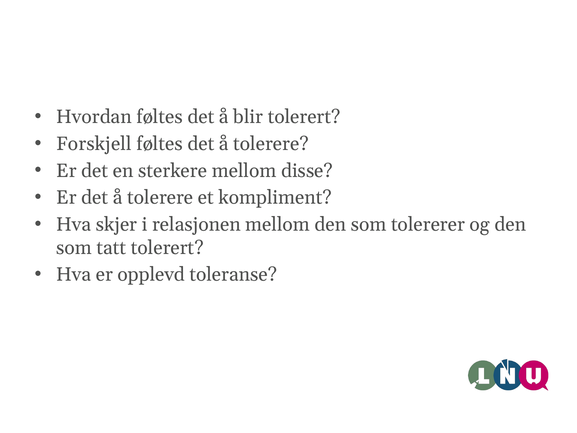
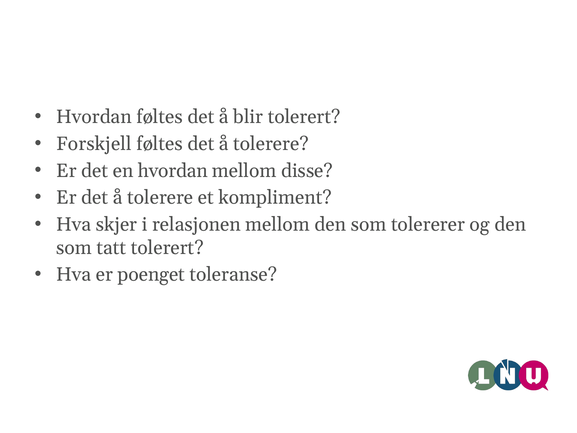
en sterkere: sterkere -> hvordan (173, 171)
opplevd: opplevd -> poenget (151, 274)
